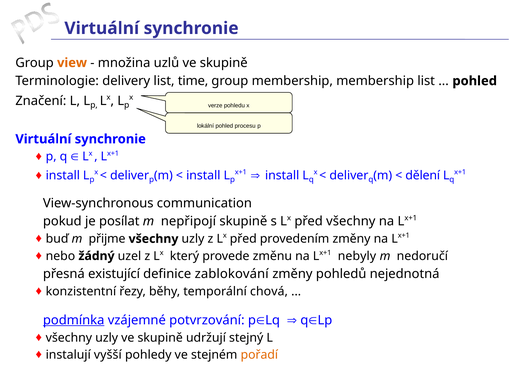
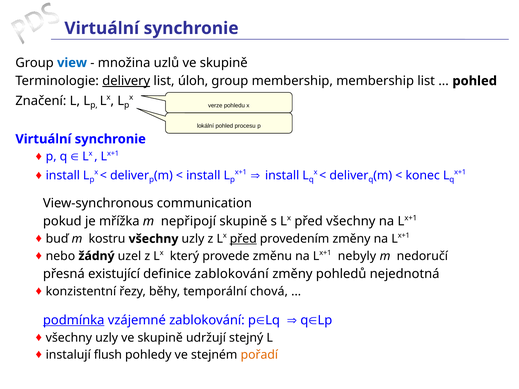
view colour: orange -> blue (72, 63)
delivery underline: none -> present (126, 81)
time: time -> úloh (193, 81)
dělení: dělení -> konec (423, 176)
posílat: posílat -> mřížka (119, 221)
přijme: přijme -> kostru (107, 239)
před underline: none -> present (243, 239)
vzájemné potvrzování: potvrzování -> zablokování (207, 320)
vyšší: vyšší -> flush (108, 355)
